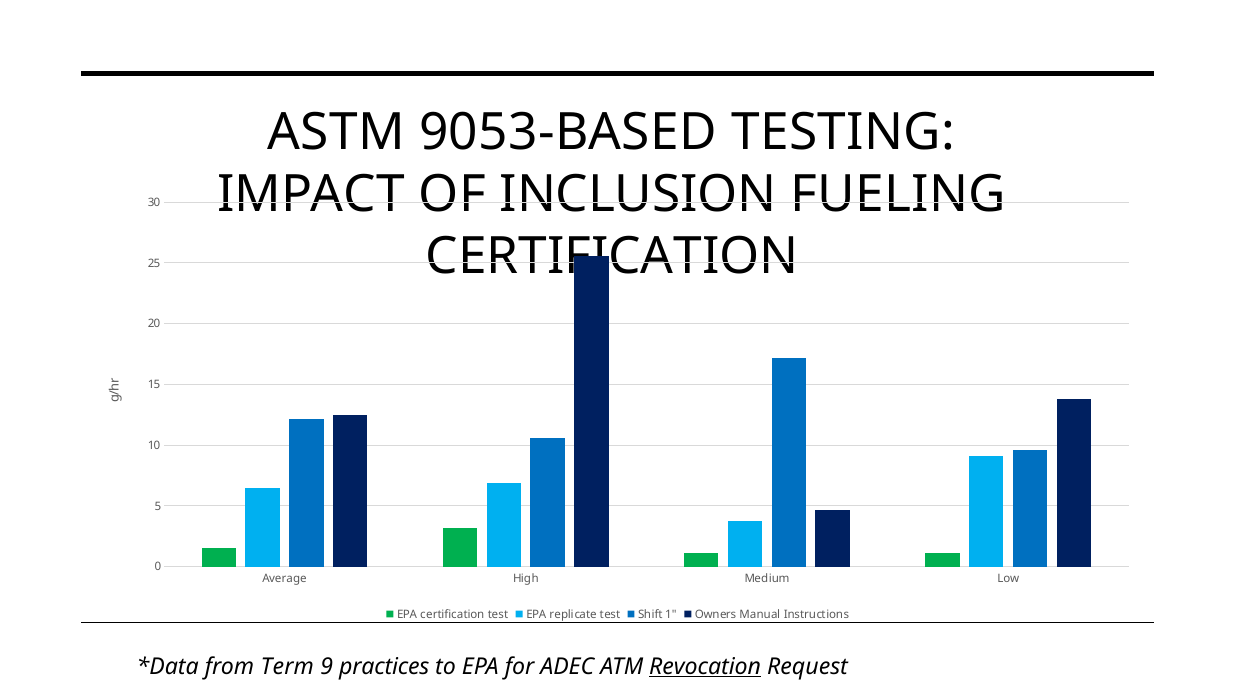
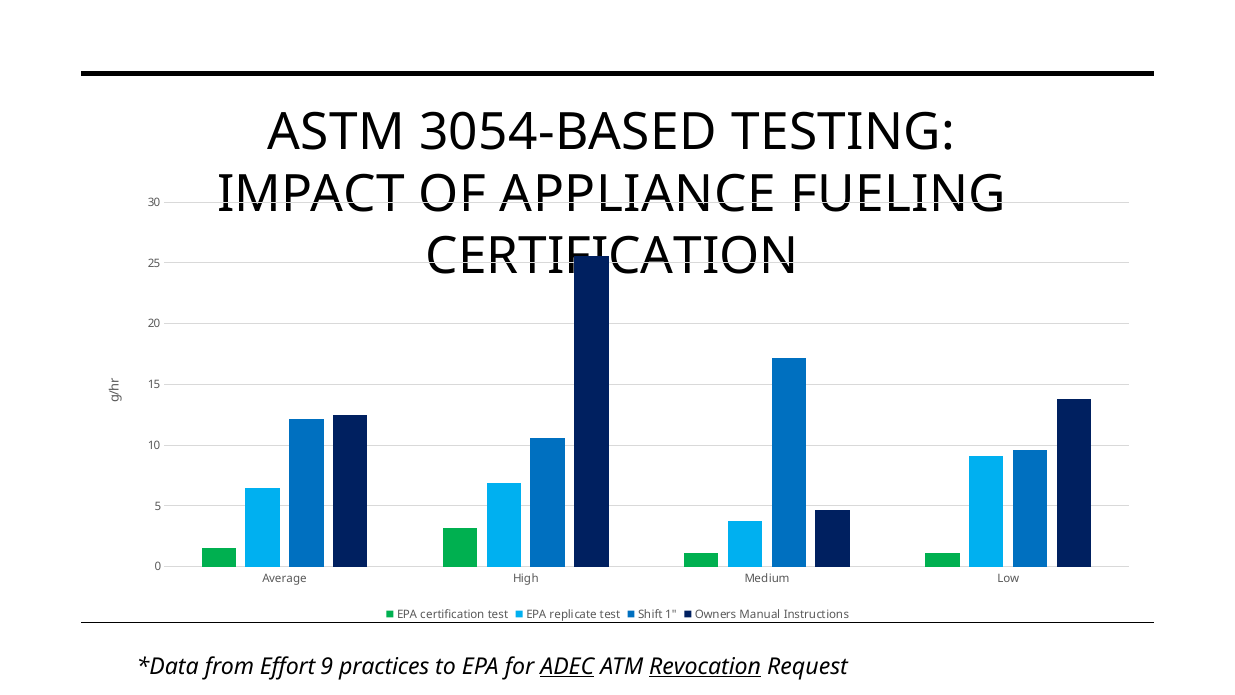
9053-BASED: 9053-BASED -> 3054-BASED (568, 132)
INCLUSION: INCLUSION -> APPLIANCE (638, 194)
Term: Term -> Effort (288, 667)
ADEC underline: none -> present (567, 667)
